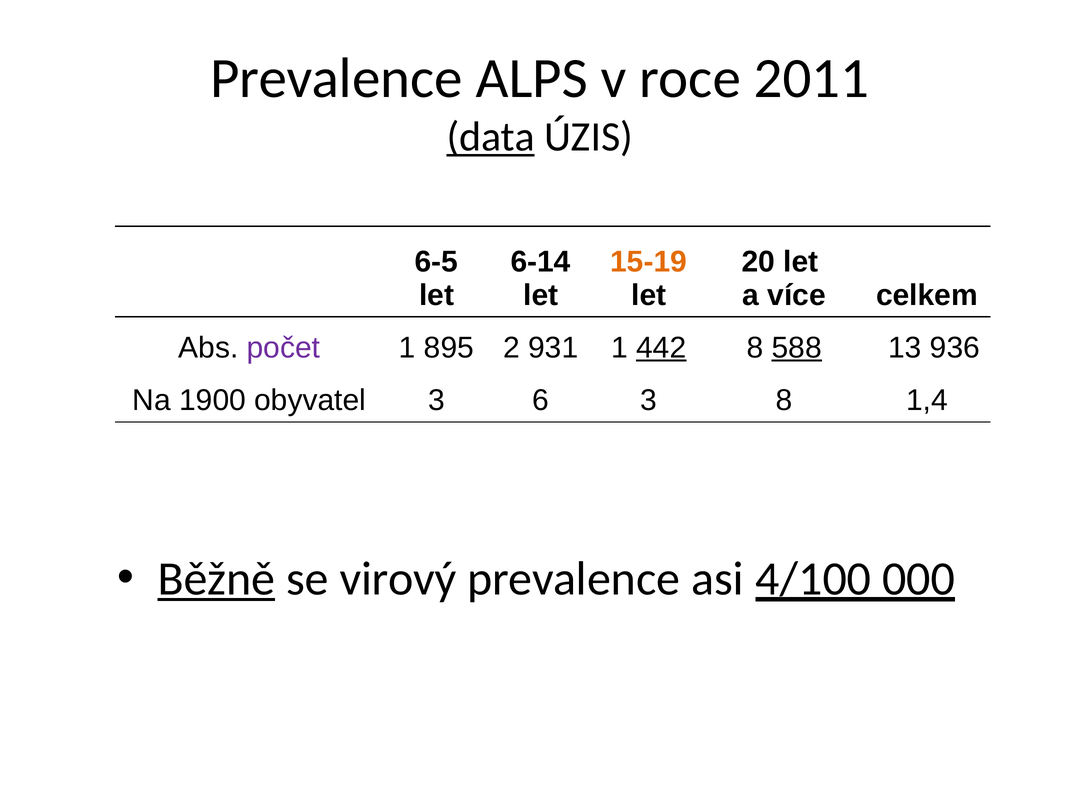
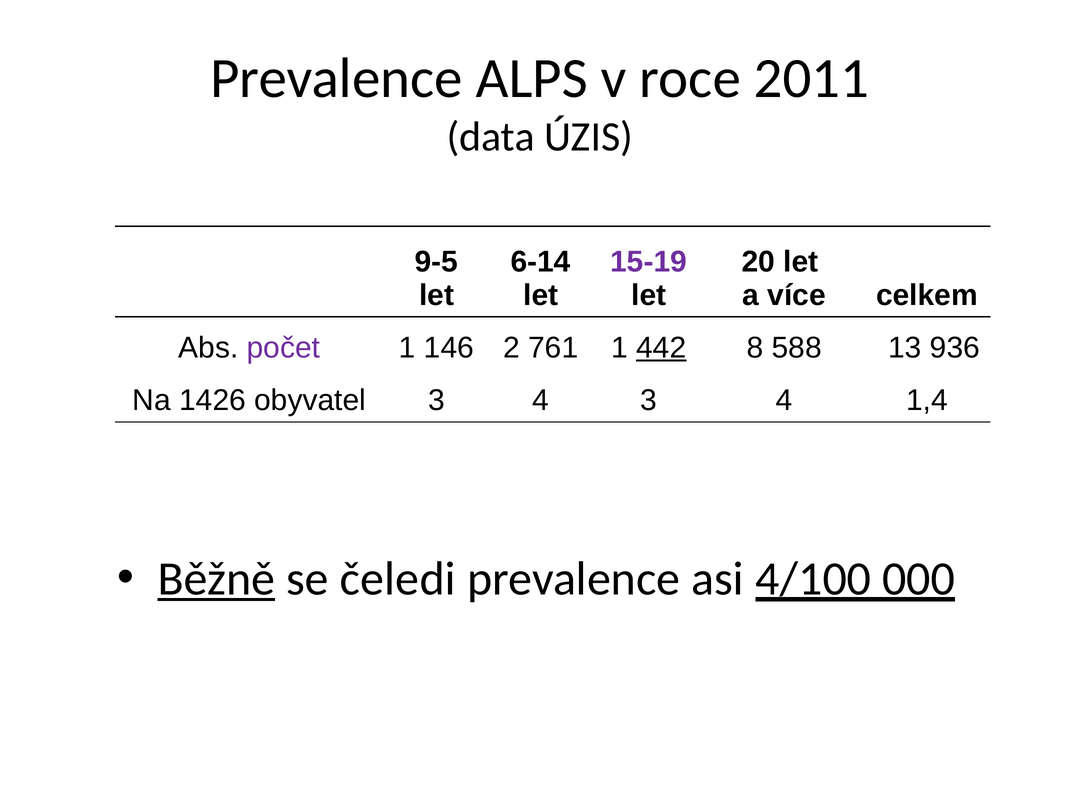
data underline: present -> none (491, 137)
6-5: 6-5 -> 9-5 (436, 262)
15-19 colour: orange -> purple (649, 262)
895: 895 -> 146 (449, 348)
931: 931 -> 761 (553, 348)
588 underline: present -> none (797, 348)
1900: 1900 -> 1426 (212, 400)
obyvatel 3 6: 6 -> 4 (541, 400)
8: 8 -> 4 (784, 400)
virový: virový -> čeledi (398, 579)
